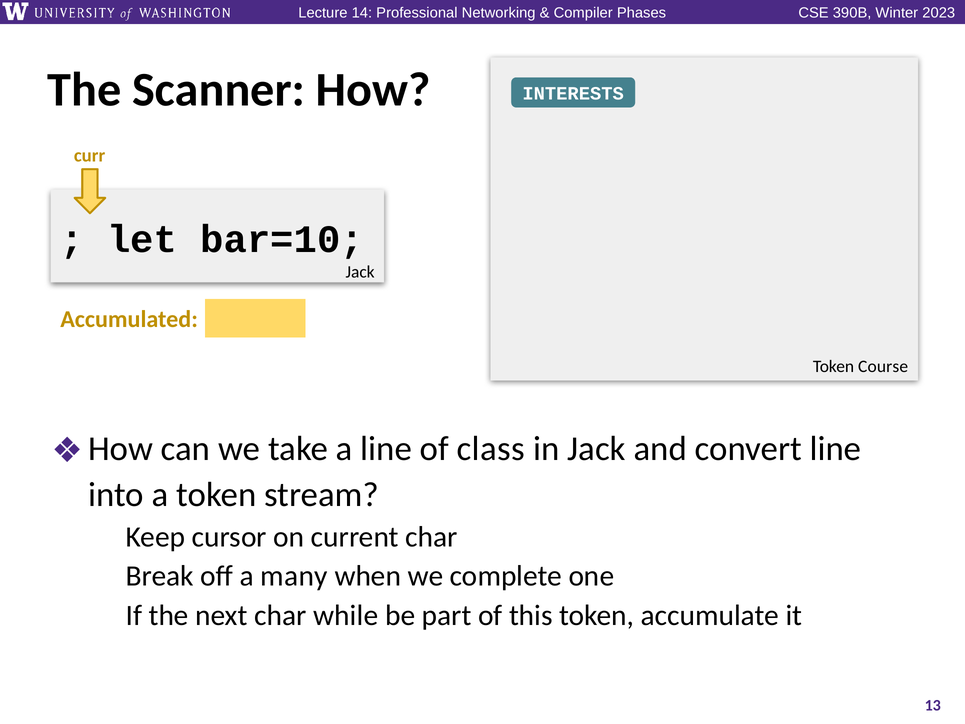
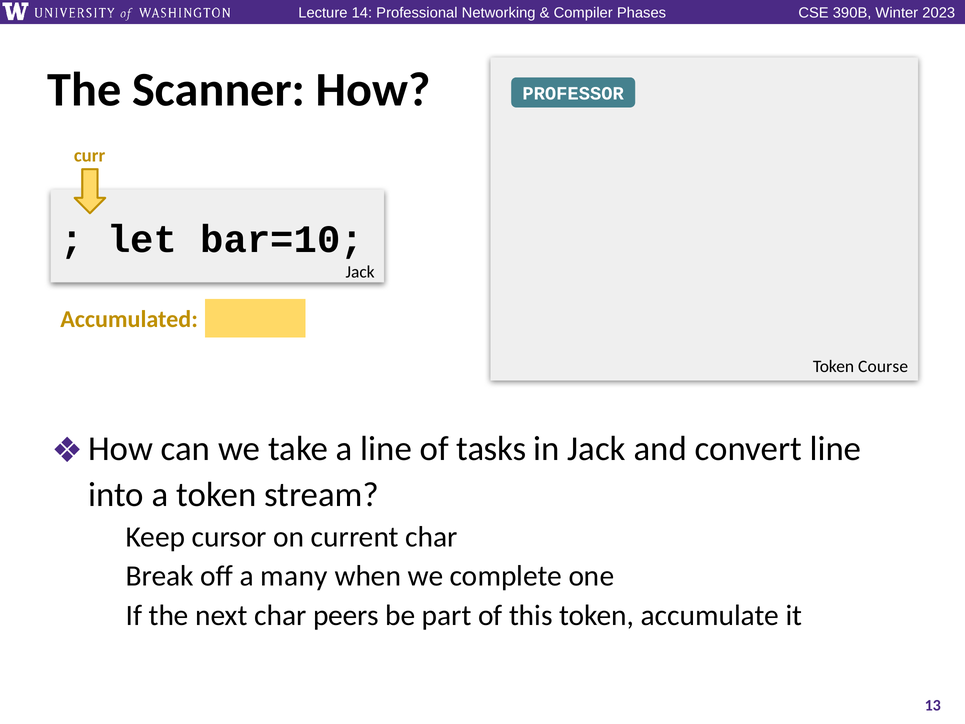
INTERESTS: INTERESTS -> PROFESSOR (573, 94)
class: class -> tasks (491, 449)
while: while -> peers (346, 615)
